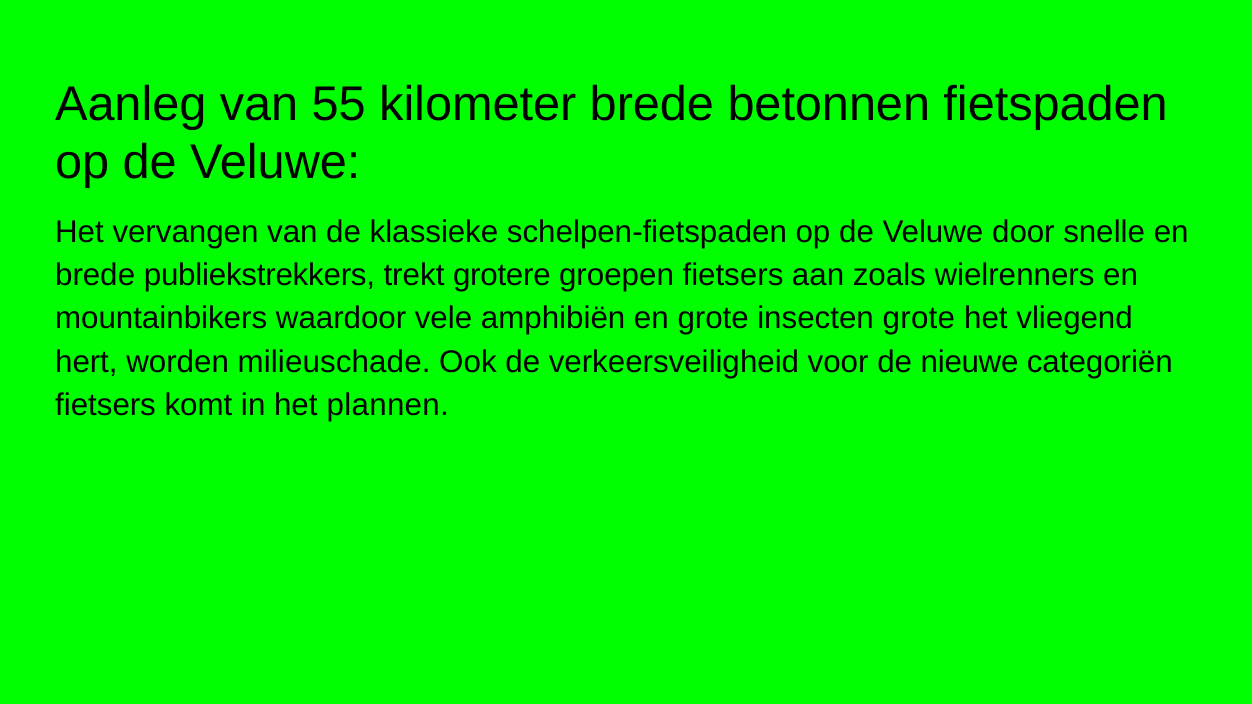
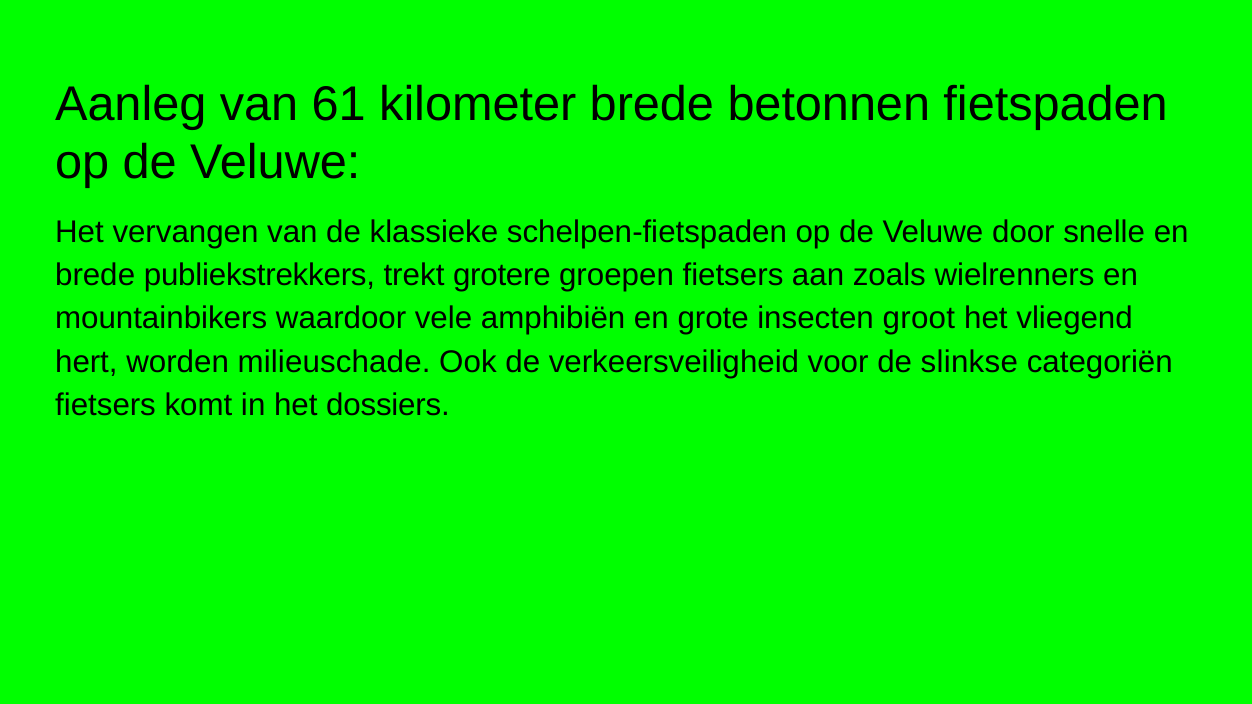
55: 55 -> 61 (339, 104)
insecten grote: grote -> groot (919, 319)
nieuwe: nieuwe -> slinkse (969, 362)
plannen: plannen -> dossiers (388, 405)
